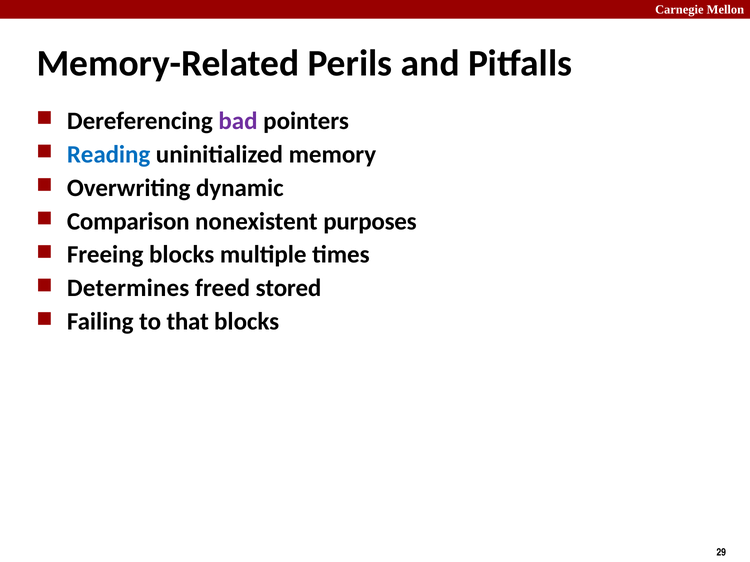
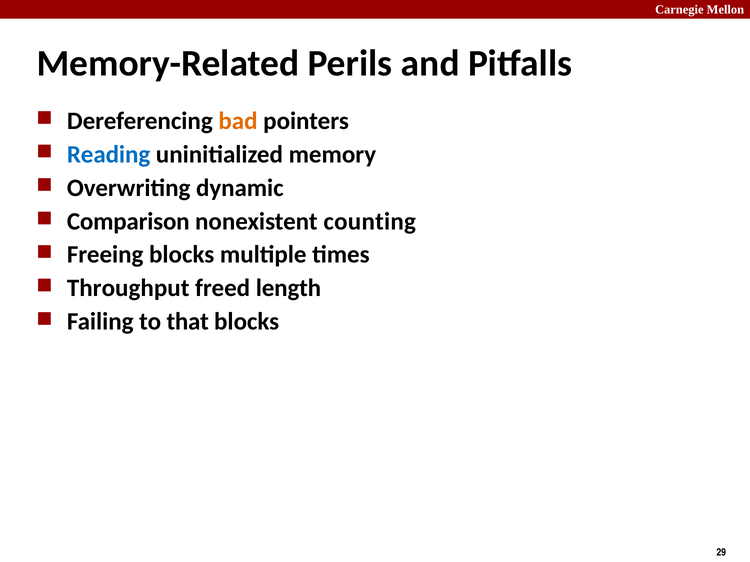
bad colour: purple -> orange (238, 121)
purposes: purposes -> counting (370, 221)
Determines: Determines -> Throughput (128, 288)
stored: stored -> length (288, 288)
